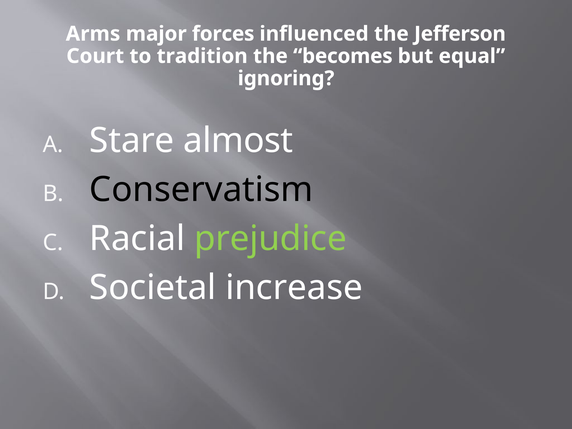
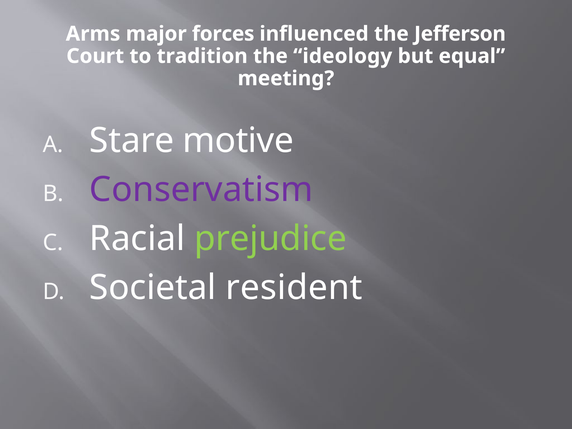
becomes: becomes -> ideology (343, 56)
ignoring: ignoring -> meeting (286, 78)
almost: almost -> motive (238, 141)
Conservatism colour: black -> purple (201, 190)
increase: increase -> resident (294, 288)
